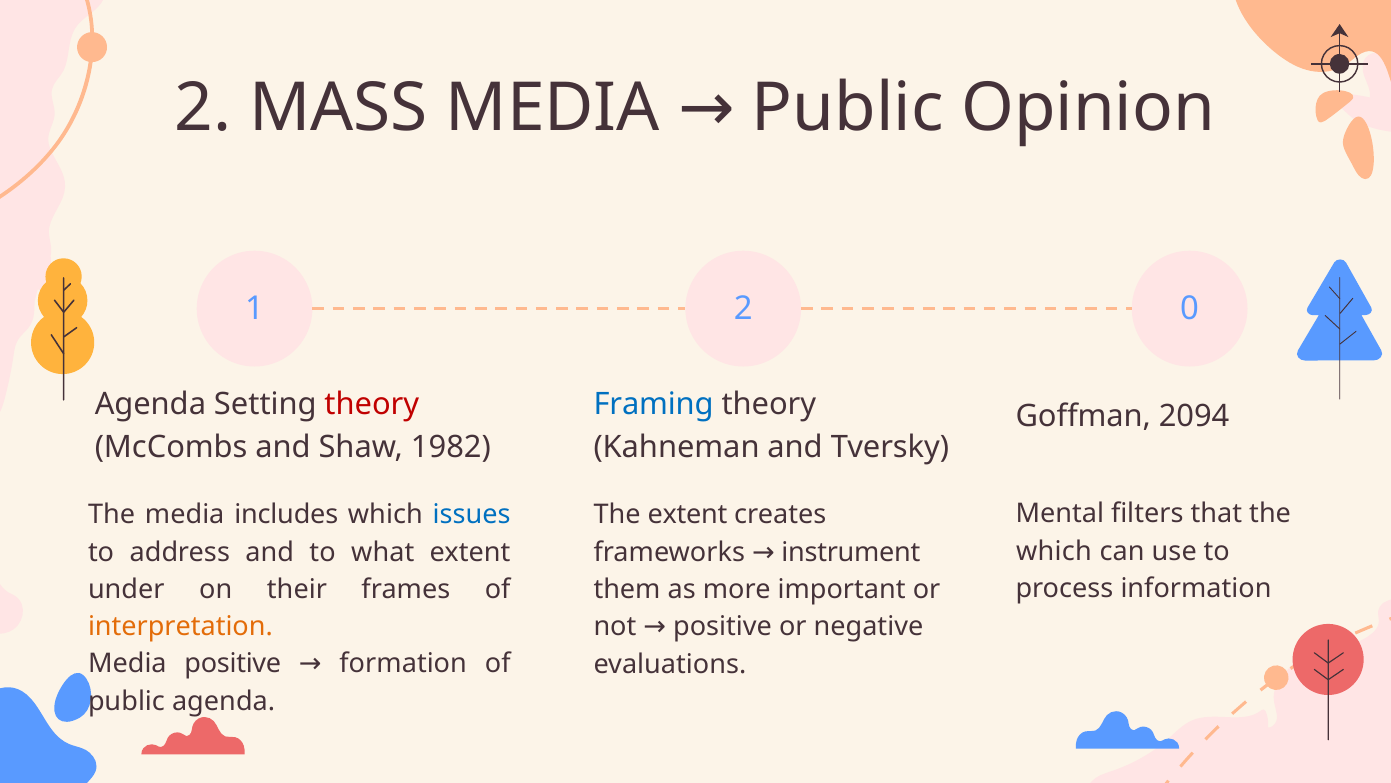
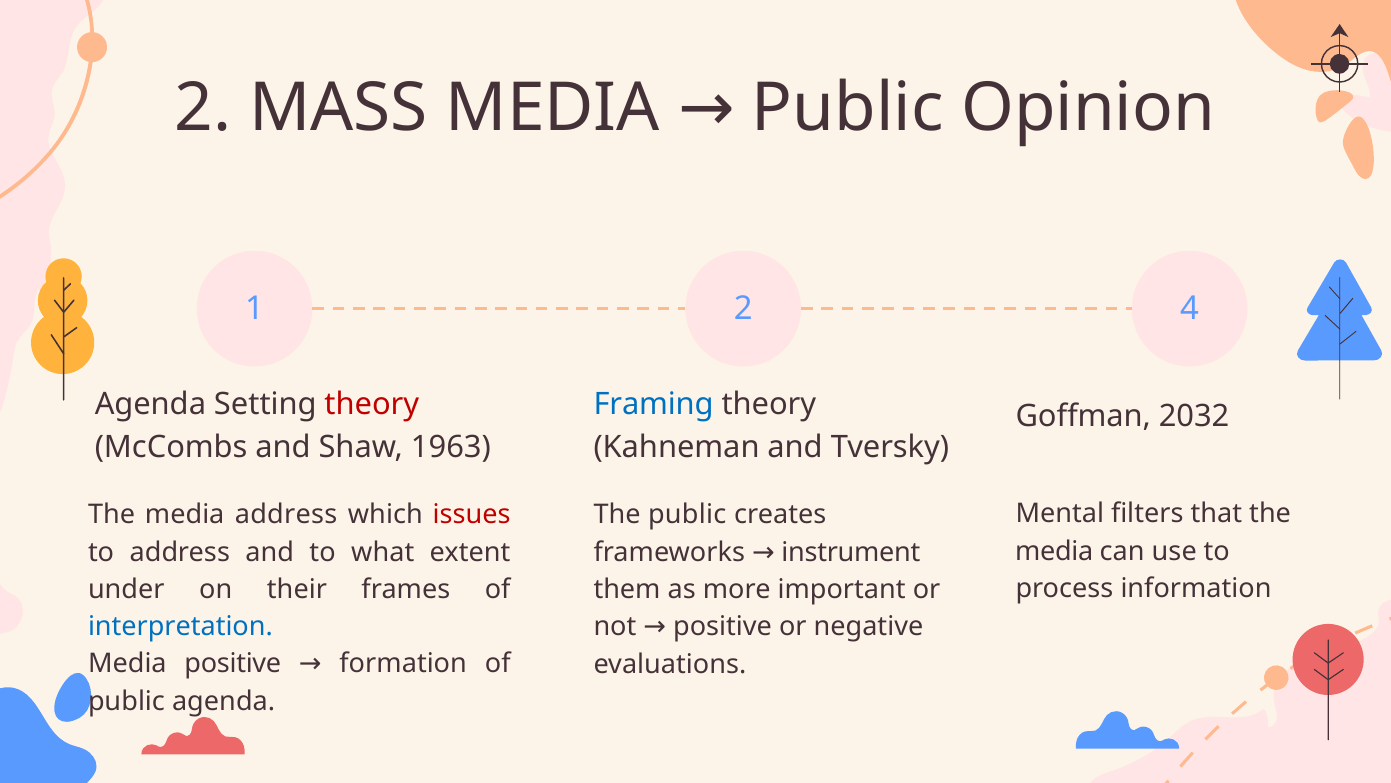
0: 0 -> 4 (1190, 308)
2094: 2094 -> 2032 (1194, 416)
1982: 1982 -> 1963 (451, 447)
media includes: includes -> address (286, 514)
issues colour: blue -> red (472, 514)
The extent: extent -> public (687, 514)
which: which -> media (1054, 551)
interpretation colour: orange -> blue (180, 626)
